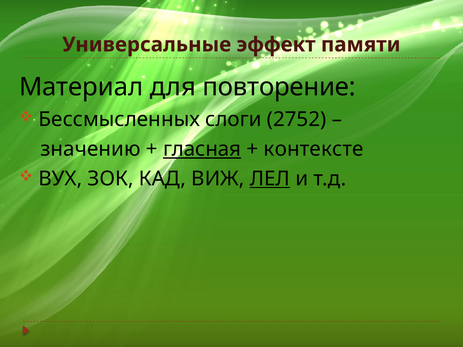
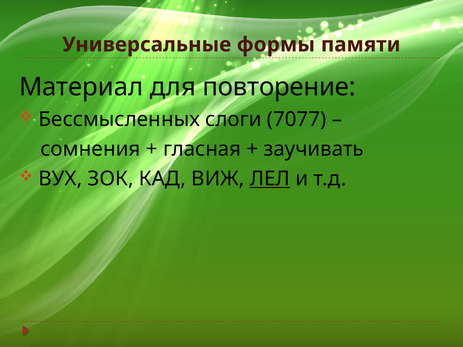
эффект: эффект -> формы (276, 45)
2752: 2752 -> 7077 (297, 120)
значению: значению -> сомнения (90, 149)
гласная underline: present -> none (202, 149)
контексте: контексте -> заучивать (314, 149)
